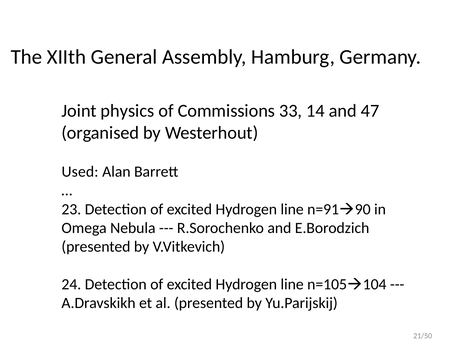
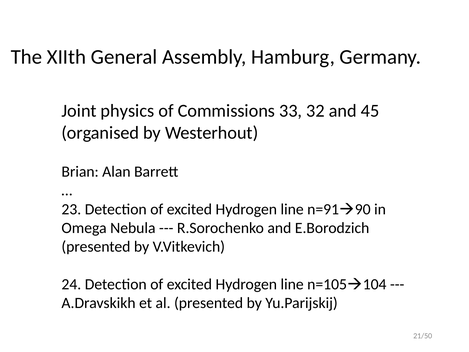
14: 14 -> 32 (316, 111)
47: 47 -> 45 (370, 111)
Used: Used -> Brian (80, 172)
